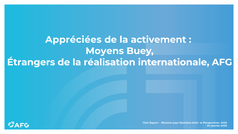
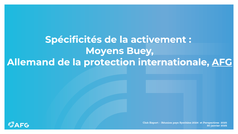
Appréciées: Appréciées -> Spécificités (73, 40)
Étrangers: Étrangers -> Allemand (31, 62)
réalisation: réalisation -> protection (110, 62)
AFG underline: none -> present (222, 62)
